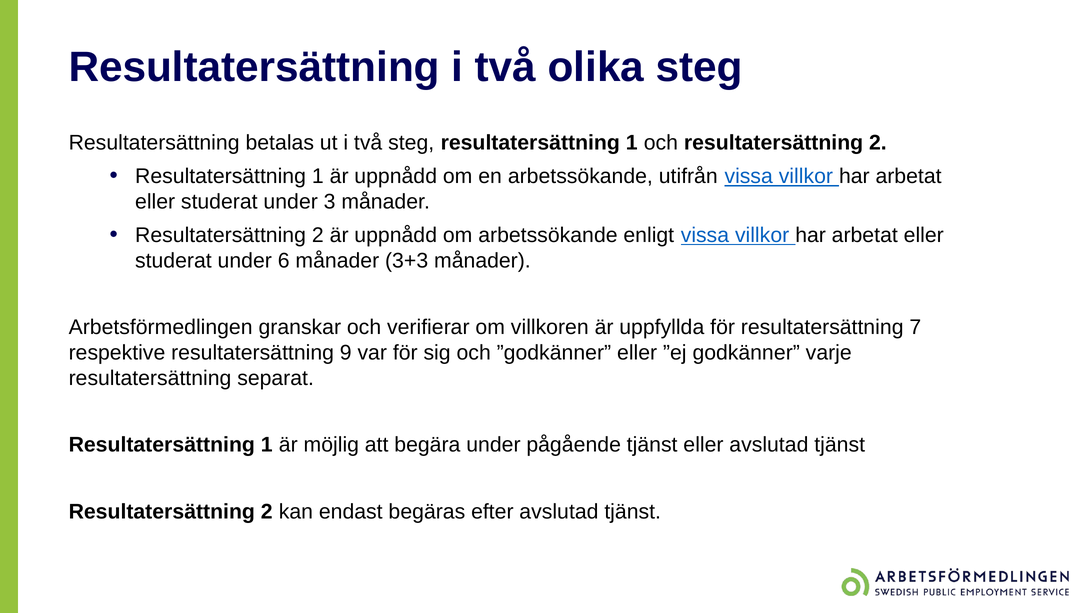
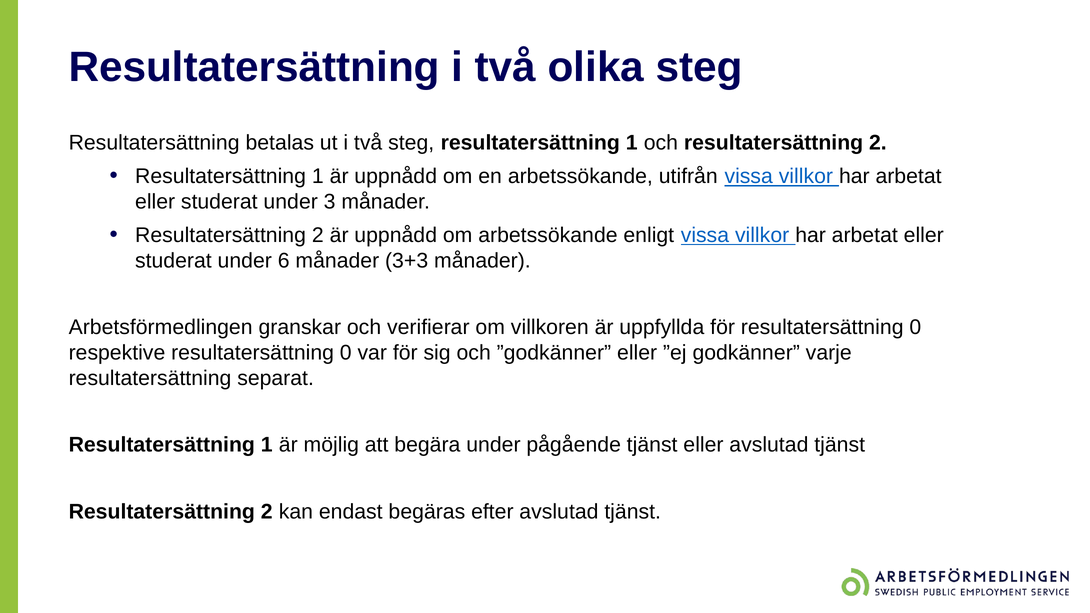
för resultatersättning 7: 7 -> 0 (915, 327)
respektive resultatersättning 9: 9 -> 0 (346, 353)
